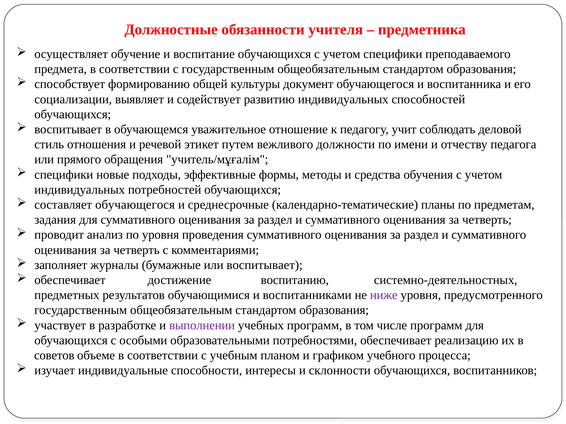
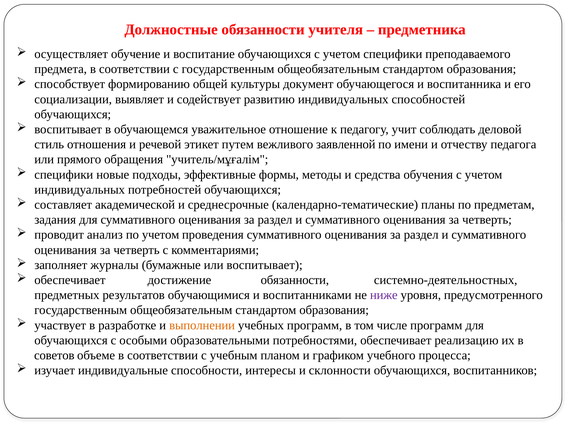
должности: должности -> заявленной (346, 145)
составляет обучающегося: обучающегося -> академической (135, 205)
по уровня: уровня -> учетом (161, 235)
достижение воспитанию: воспитанию -> обязанности (295, 280)
выполнении colour: purple -> orange (202, 326)
